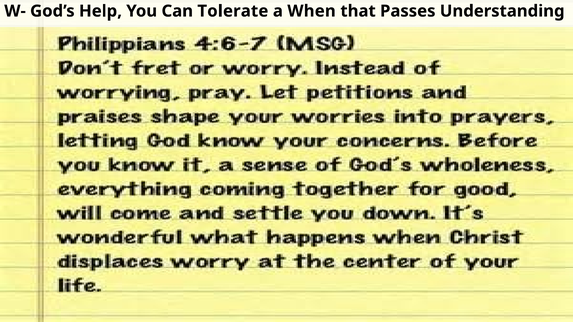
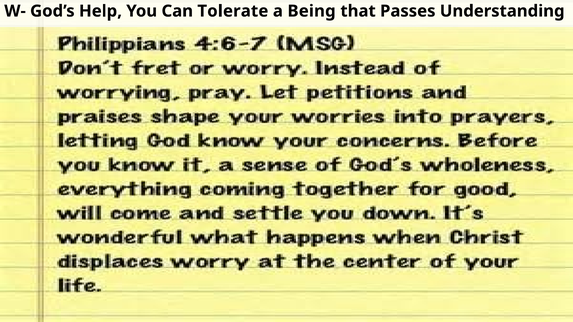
When: When -> Being (312, 11)
